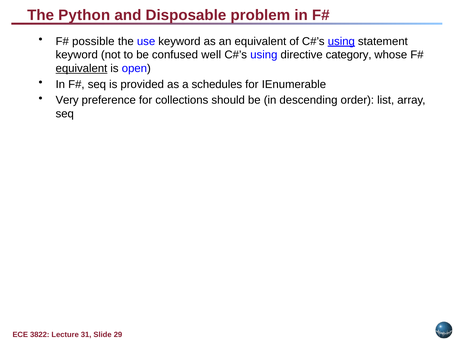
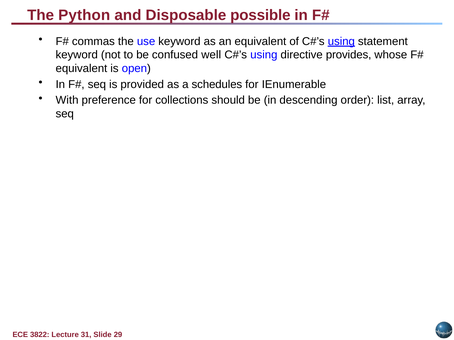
problem: problem -> possible (260, 15)
possible: possible -> commas (93, 41)
category: category -> provides (349, 55)
equivalent underline: present -> none (81, 69)
Very: Very -> With (67, 100)
